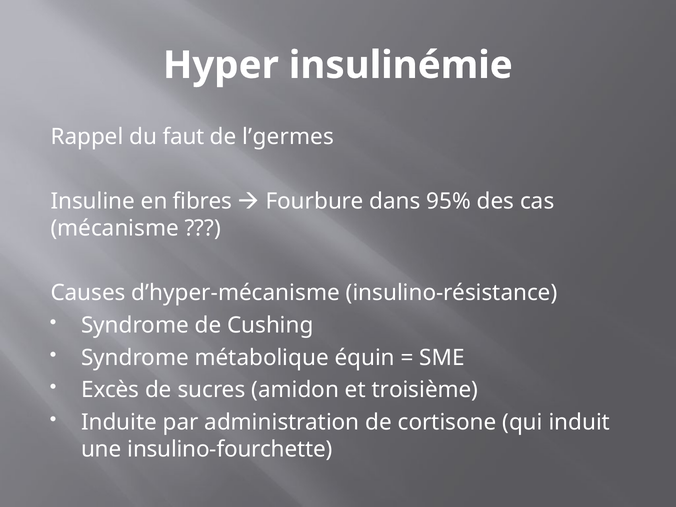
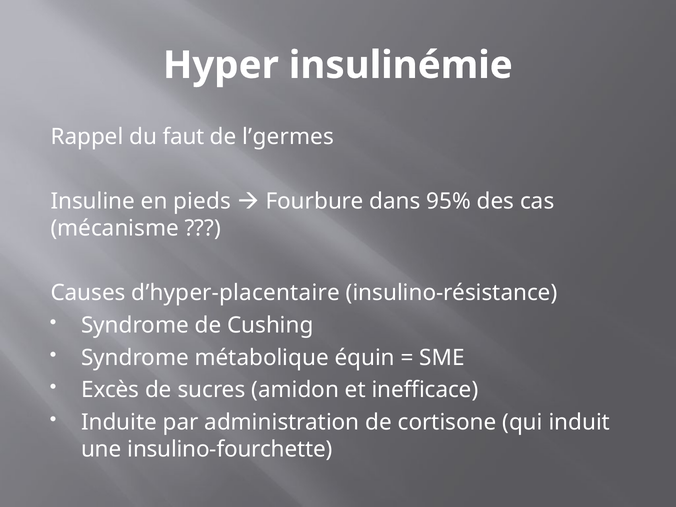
fibres: fibres -> pieds (202, 201)
d’hyper-mécanisme: d’hyper-mécanisme -> d’hyper-placentaire (236, 293)
troisième: troisième -> inefficace (425, 390)
